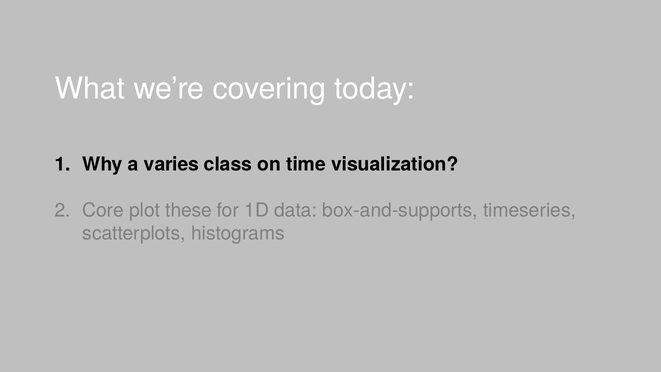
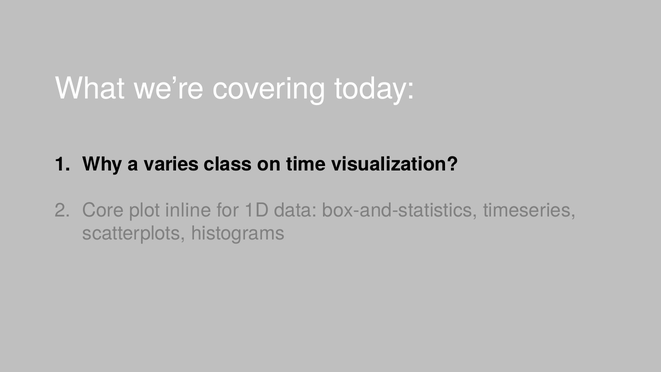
these: these -> inline (188, 210)
box-and-supports: box-and-supports -> box-and-statistics (400, 210)
